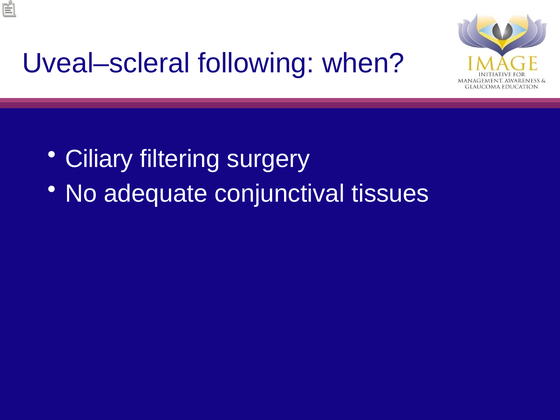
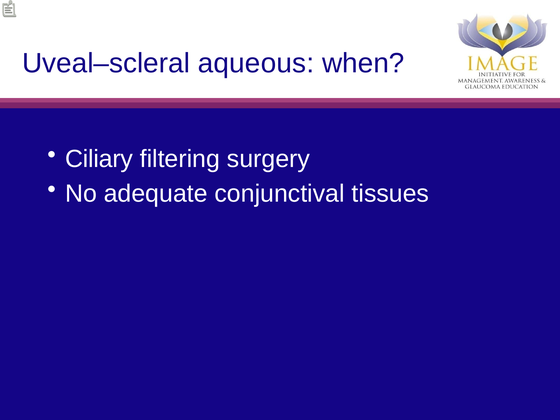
following: following -> aqueous (256, 63)
